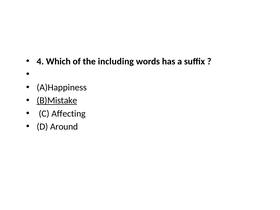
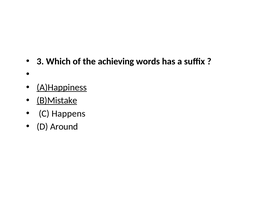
4: 4 -> 3 (40, 61)
including: including -> achieving (116, 61)
A)Happiness underline: none -> present (62, 87)
Affecting: Affecting -> Happens (68, 114)
